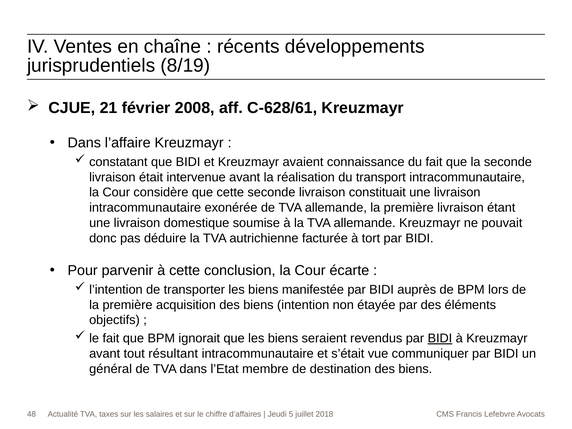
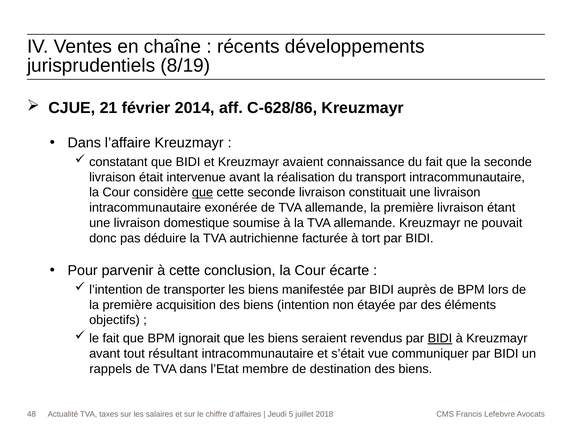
2008: 2008 -> 2014 (195, 108)
C-628/61: C-628/61 -> C-628/86 (282, 108)
que underline: none -> present (202, 192)
général: général -> rappels (111, 369)
